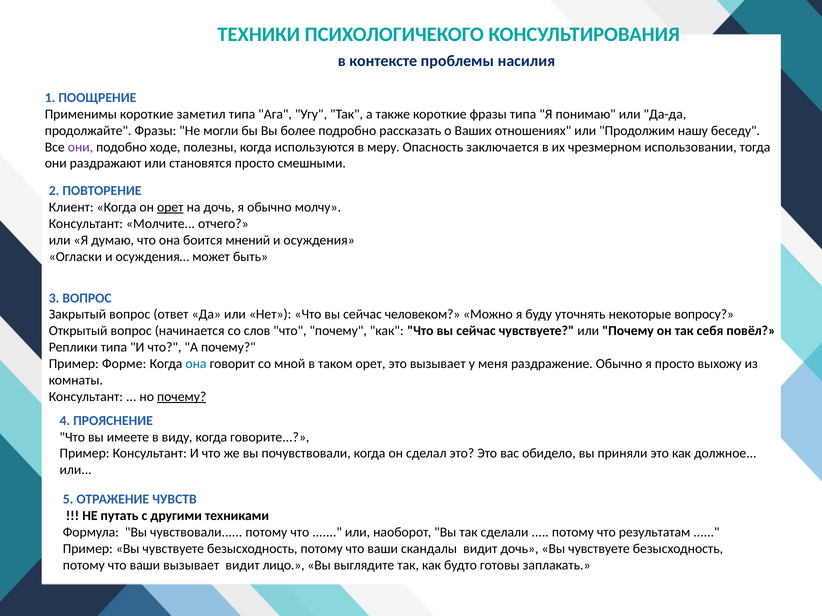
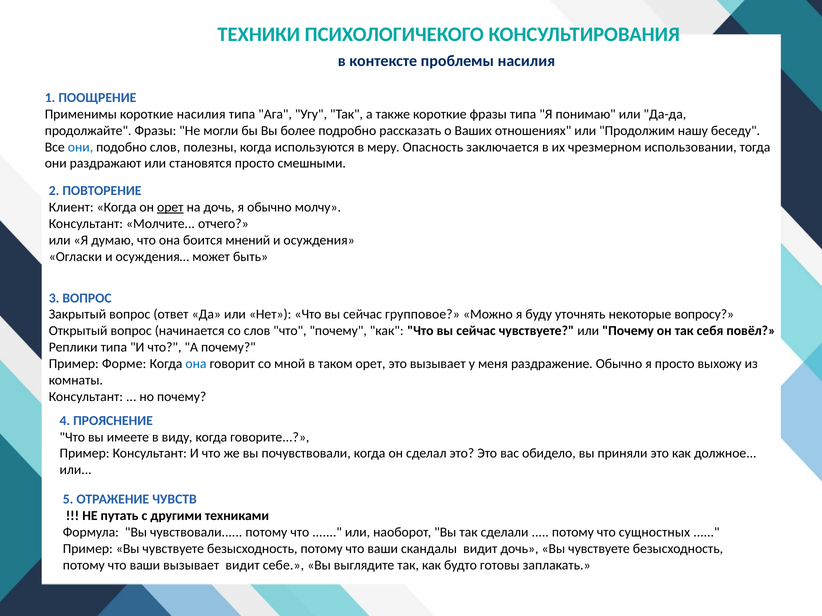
короткие заметил: заметил -> насилия (201, 114)
они colour: purple -> blue (81, 147)
подобно ходе: ходе -> слов (165, 147)
человеком: человеком -> групповое (422, 315)
почему underline: present -> none (182, 397)
результатам: результатам -> сущностных (654, 533)
лицо: лицо -> себе (283, 566)
